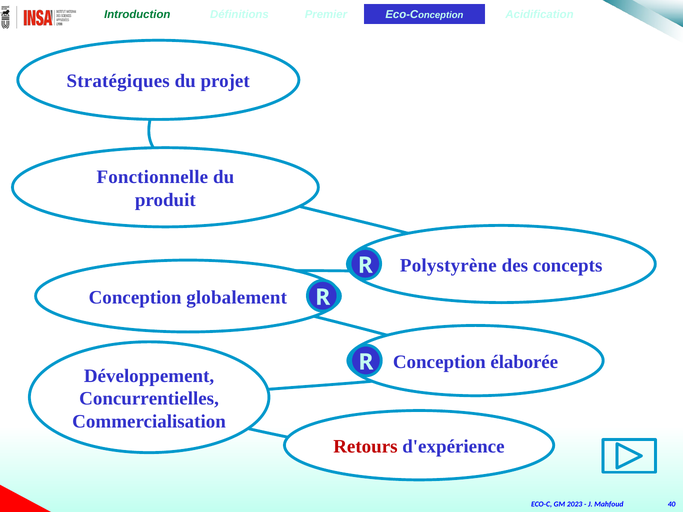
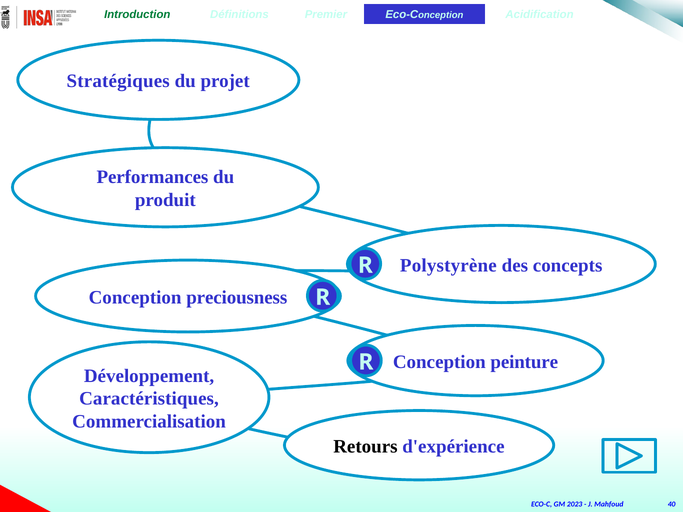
Fonctionnelle: Fonctionnelle -> Performances (152, 177)
globalement: globalement -> preciousness (237, 297)
élaborée: élaborée -> peinture (524, 362)
Concurrentielles: Concurrentielles -> Caractéristiques (149, 399)
Retours colour: red -> black (365, 447)
